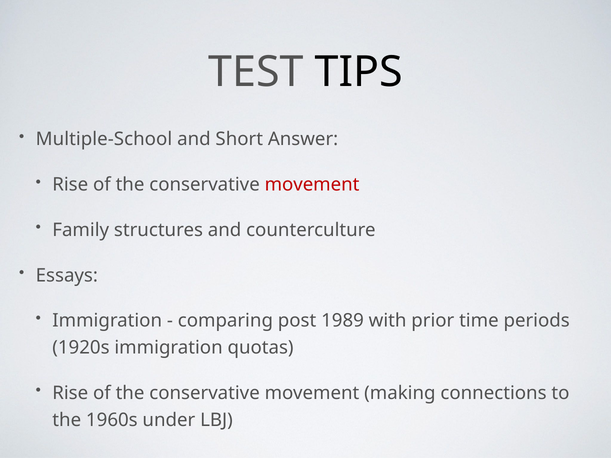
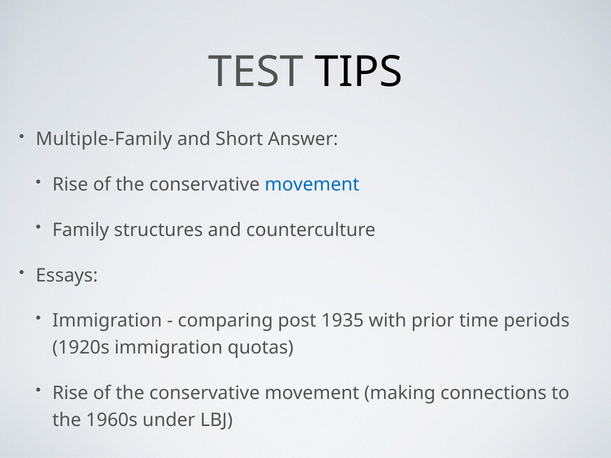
Multiple-School: Multiple-School -> Multiple-Family (104, 139)
movement colour: red -> blue (312, 185)
1989: 1989 -> 1935 (343, 321)
